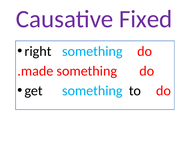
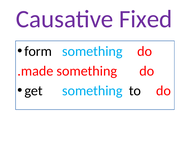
right: right -> form (38, 51)
